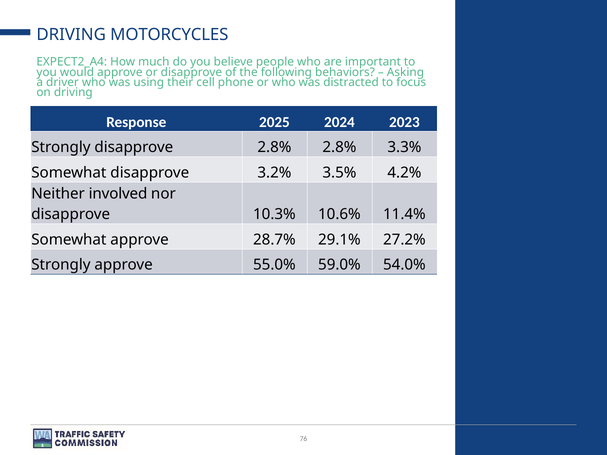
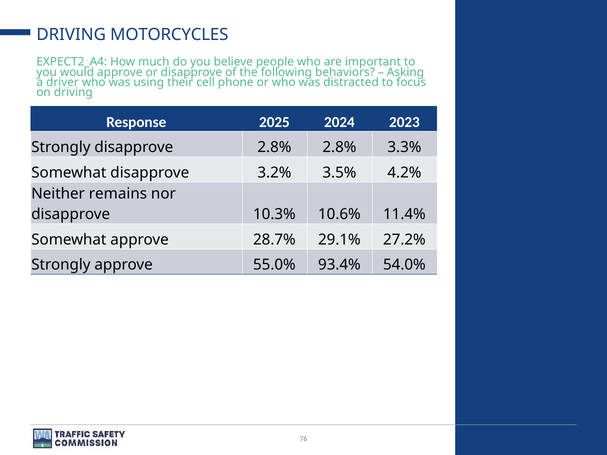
involved: involved -> remains (118, 194)
59.0%: 59.0% -> 93.4% (339, 265)
